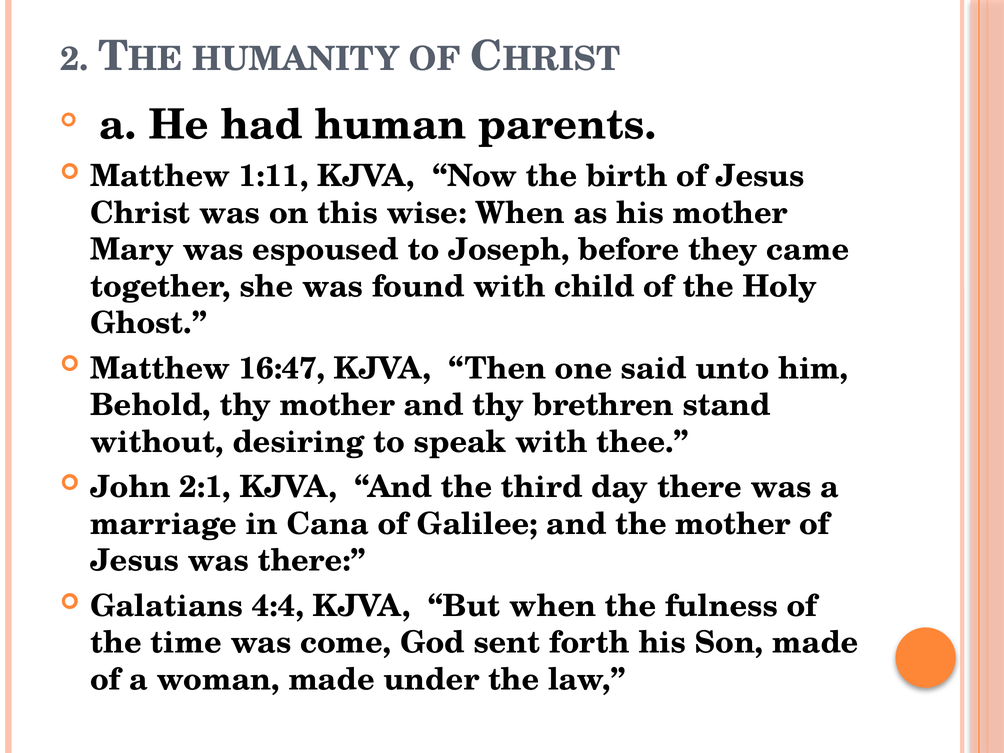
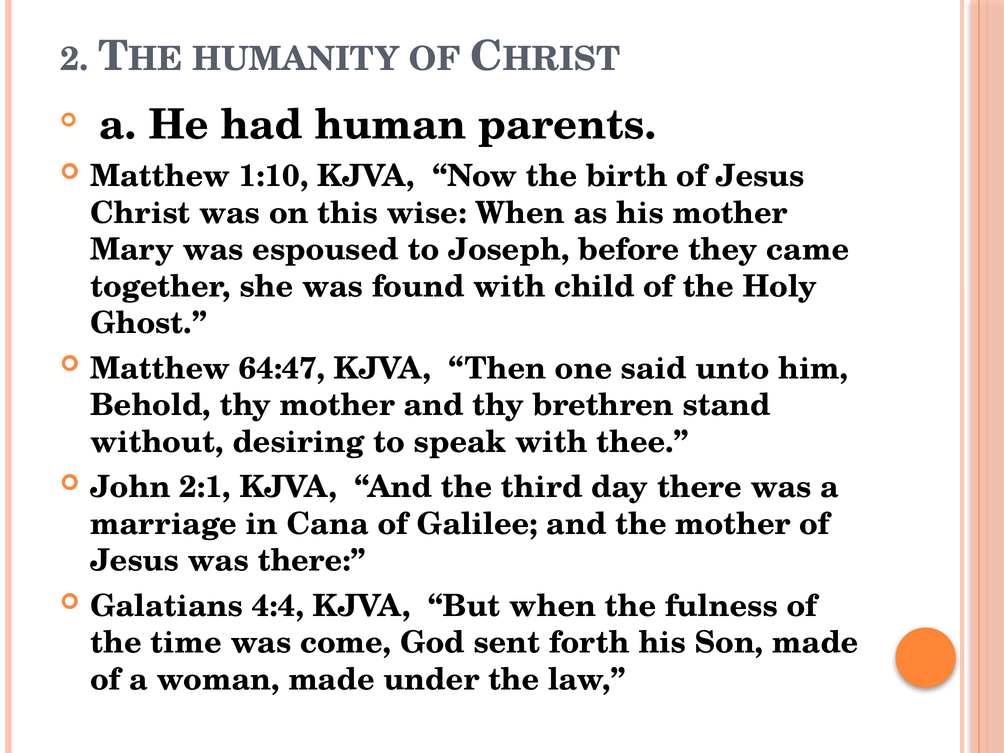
1:11: 1:11 -> 1:10 (274, 176)
16:47: 16:47 -> 64:47 (282, 368)
